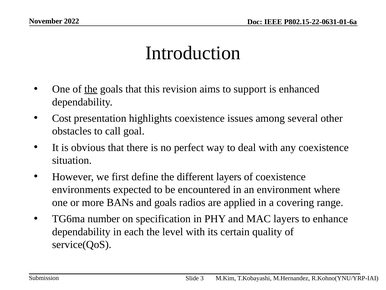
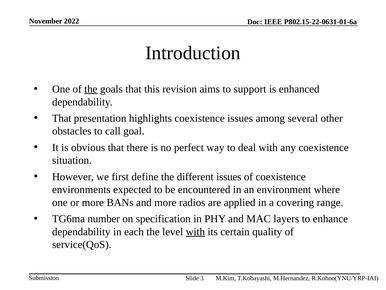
Cost: Cost -> That (62, 118)
different layers: layers -> issues (229, 176)
and goals: goals -> more (165, 202)
with underline: none -> present (195, 231)
